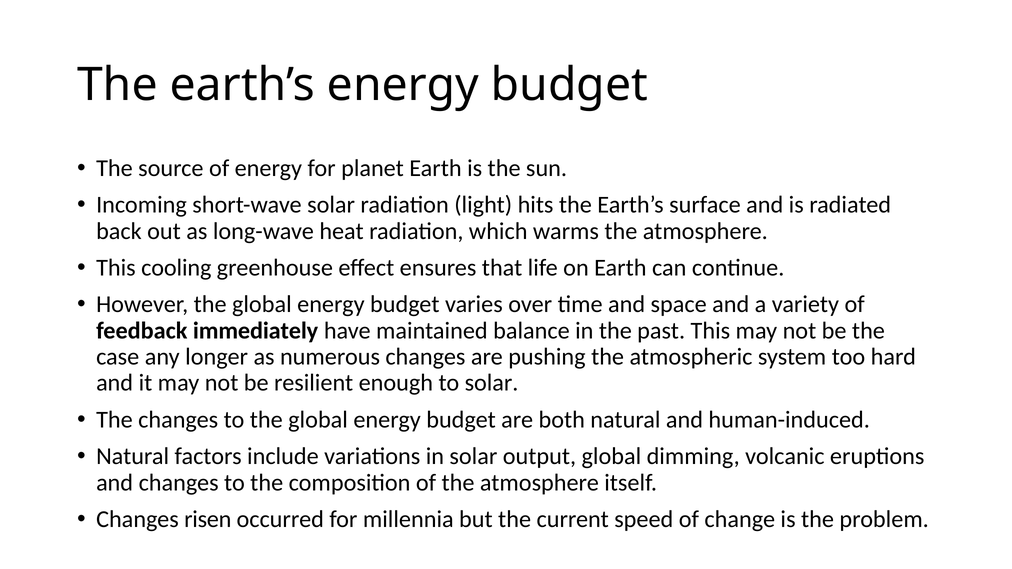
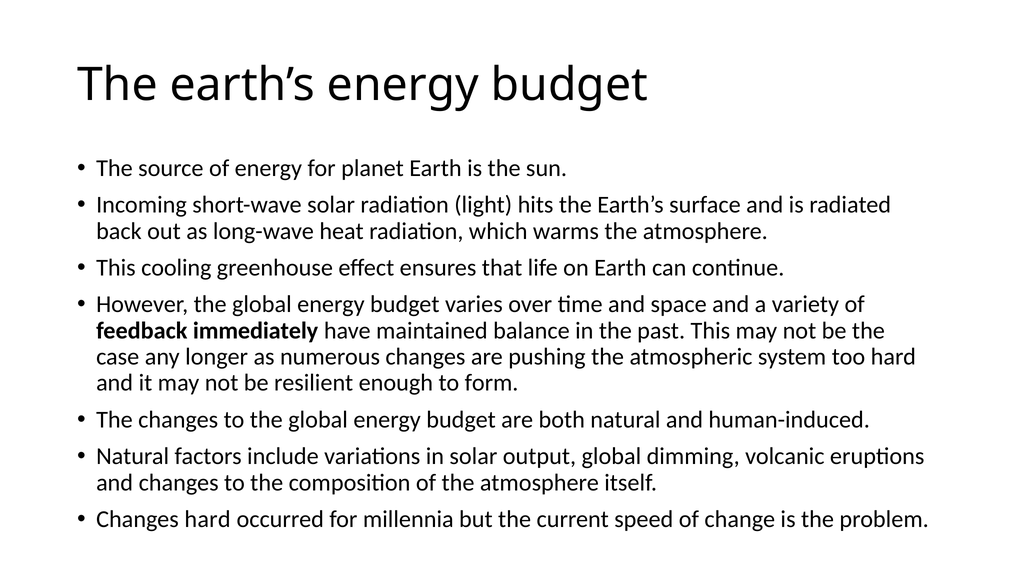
to solar: solar -> form (492, 383)
Changes risen: risen -> hard (208, 520)
